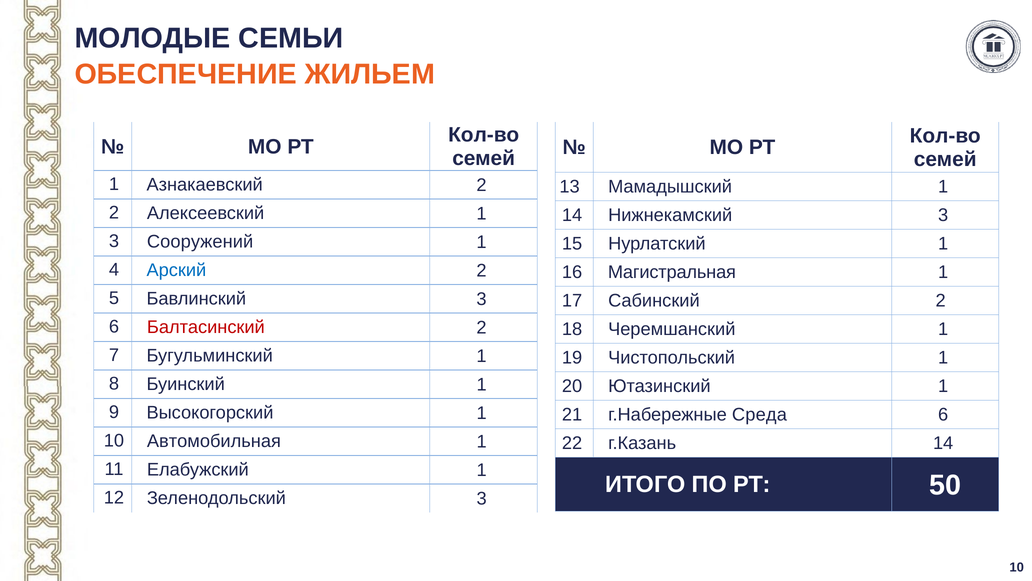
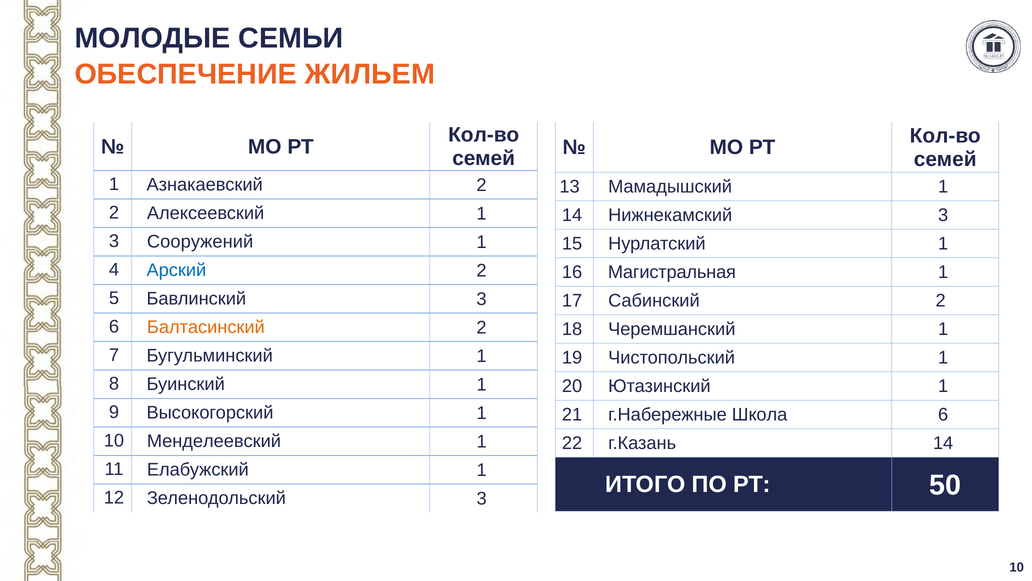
Балтасинский colour: red -> orange (206, 327)
Среда: Среда -> Школа (760, 415)
Автомобильная: Автомобильная -> Менделеевский (214, 441)
